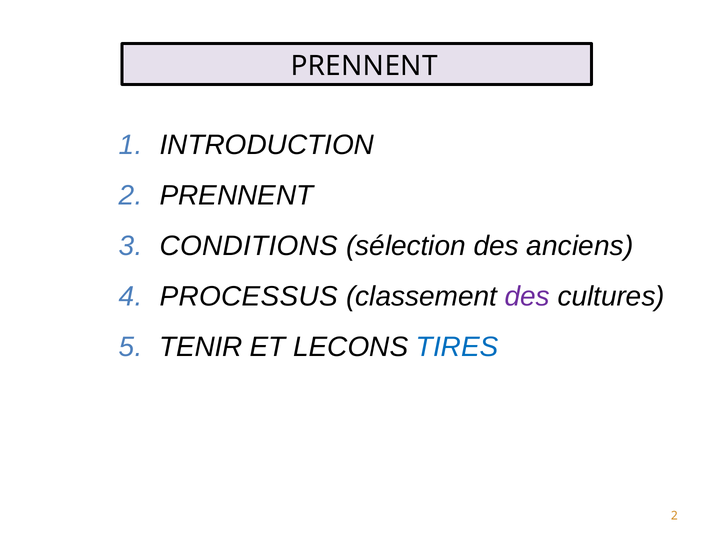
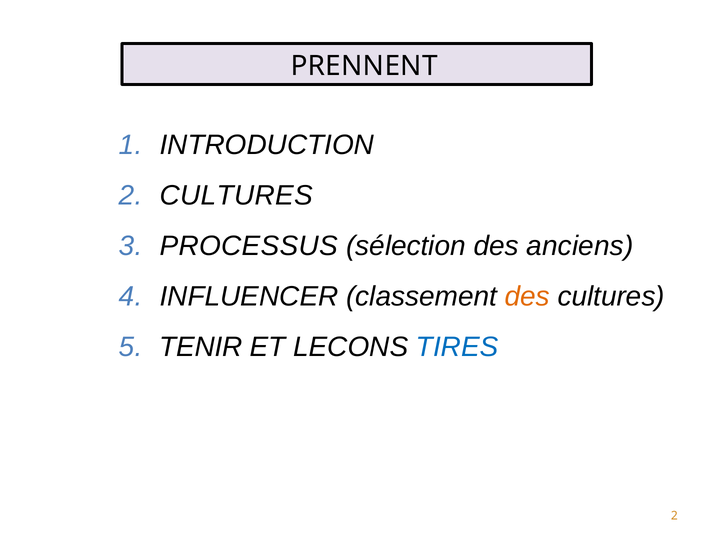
PRENNENT: PRENNENT -> CULTURES (236, 195)
CONDITIONS: CONDITIONS -> PROCESSUS (249, 246)
PROCESSUS: PROCESSUS -> INFLUENCER (249, 296)
des colour: purple -> orange (527, 296)
